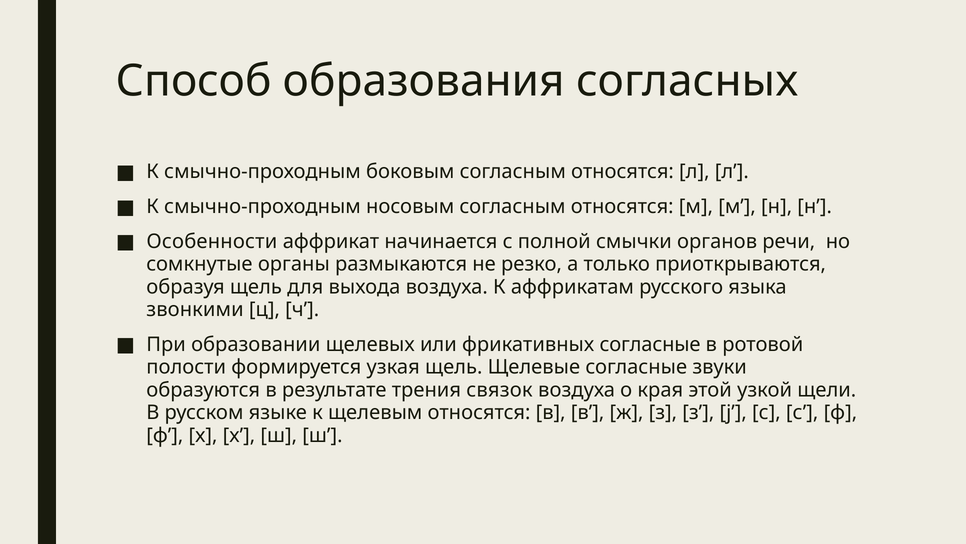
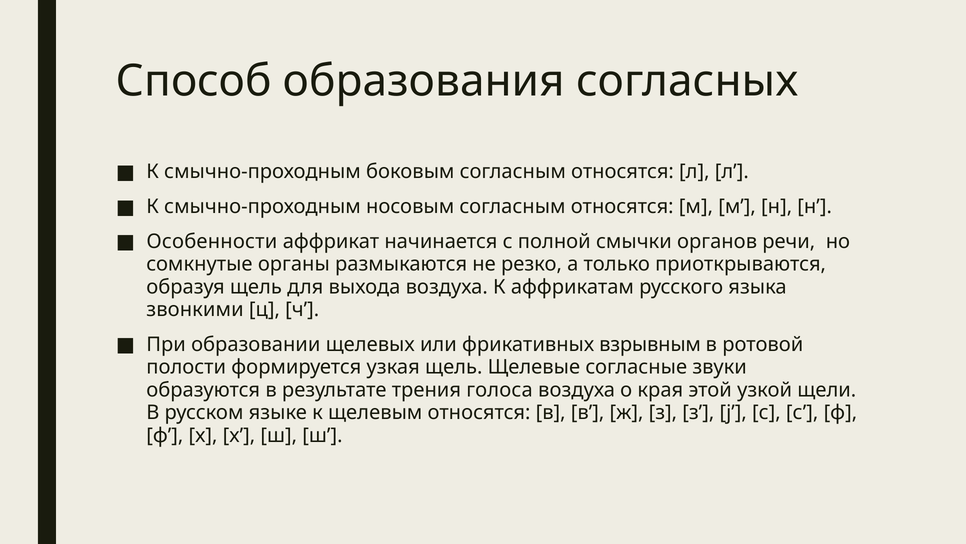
фрикативных согласные: согласные -> взрывным (650, 344)
связок: связок -> голоса (500, 390)
